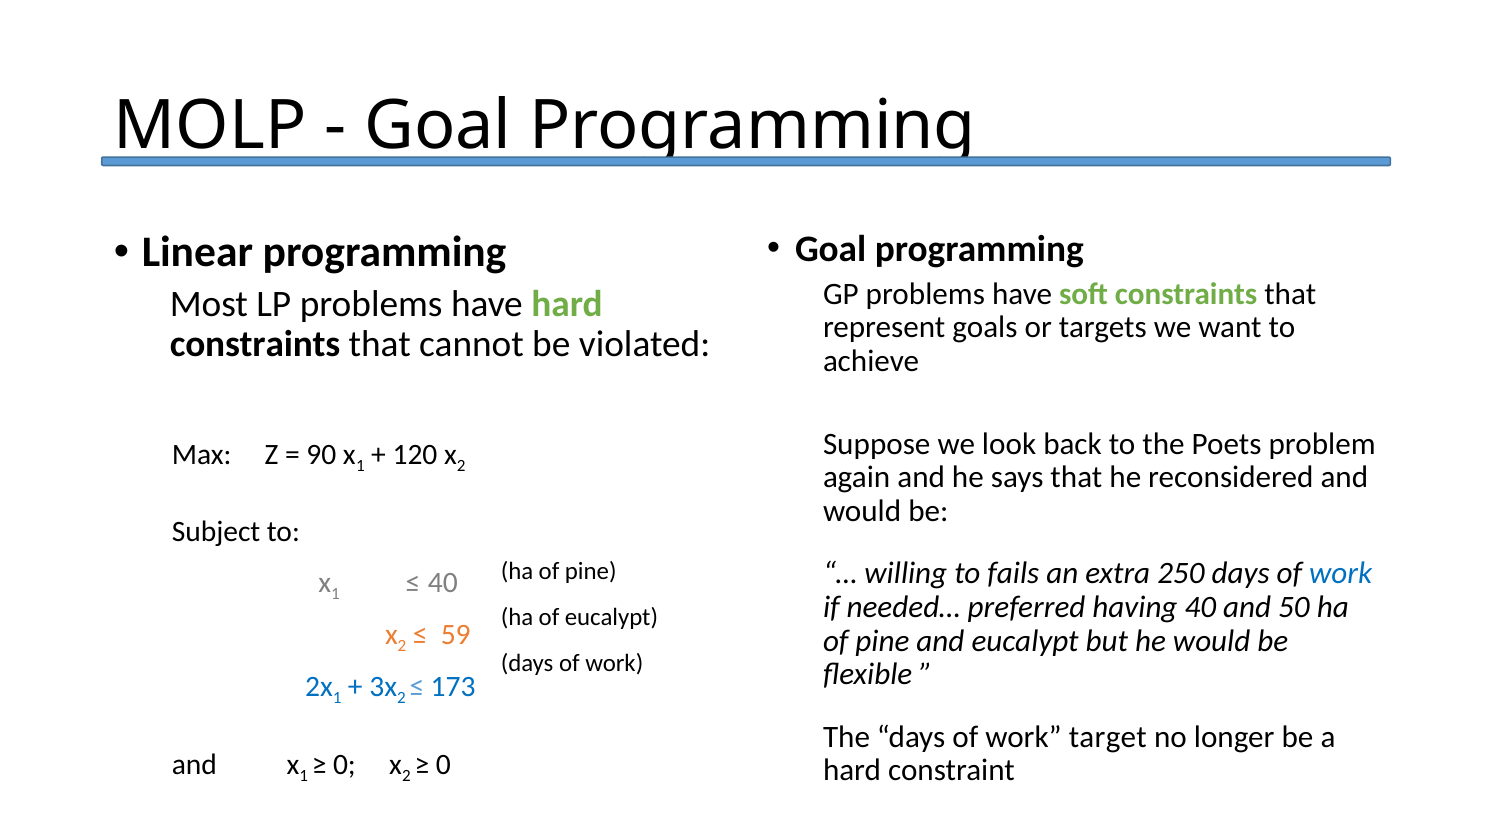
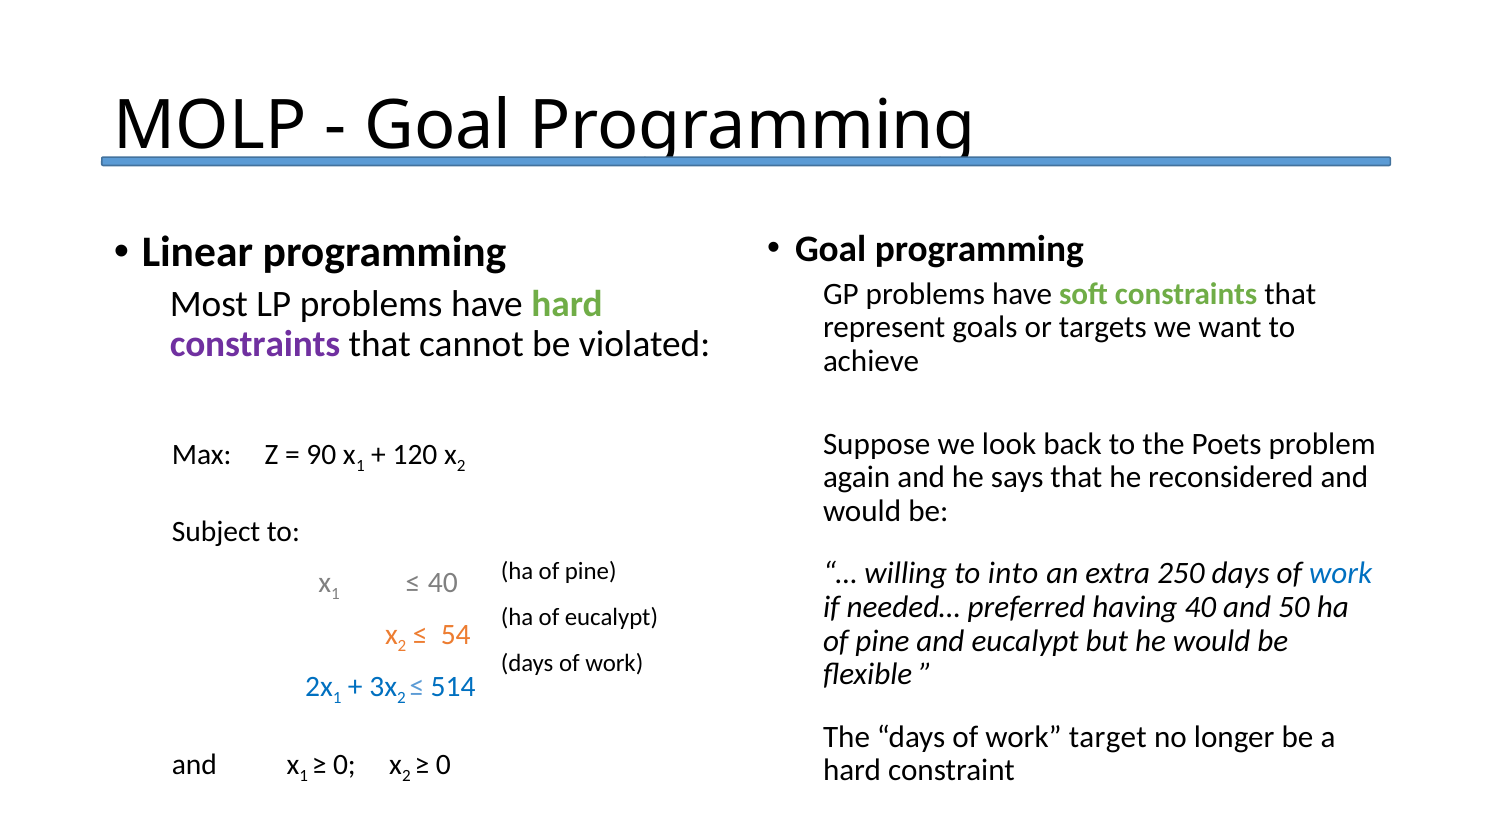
constraints colour: black -> purple (255, 344)
fails: fails -> into (1013, 573)
59: 59 -> 54 (456, 634)
173: 173 -> 514 (453, 686)
